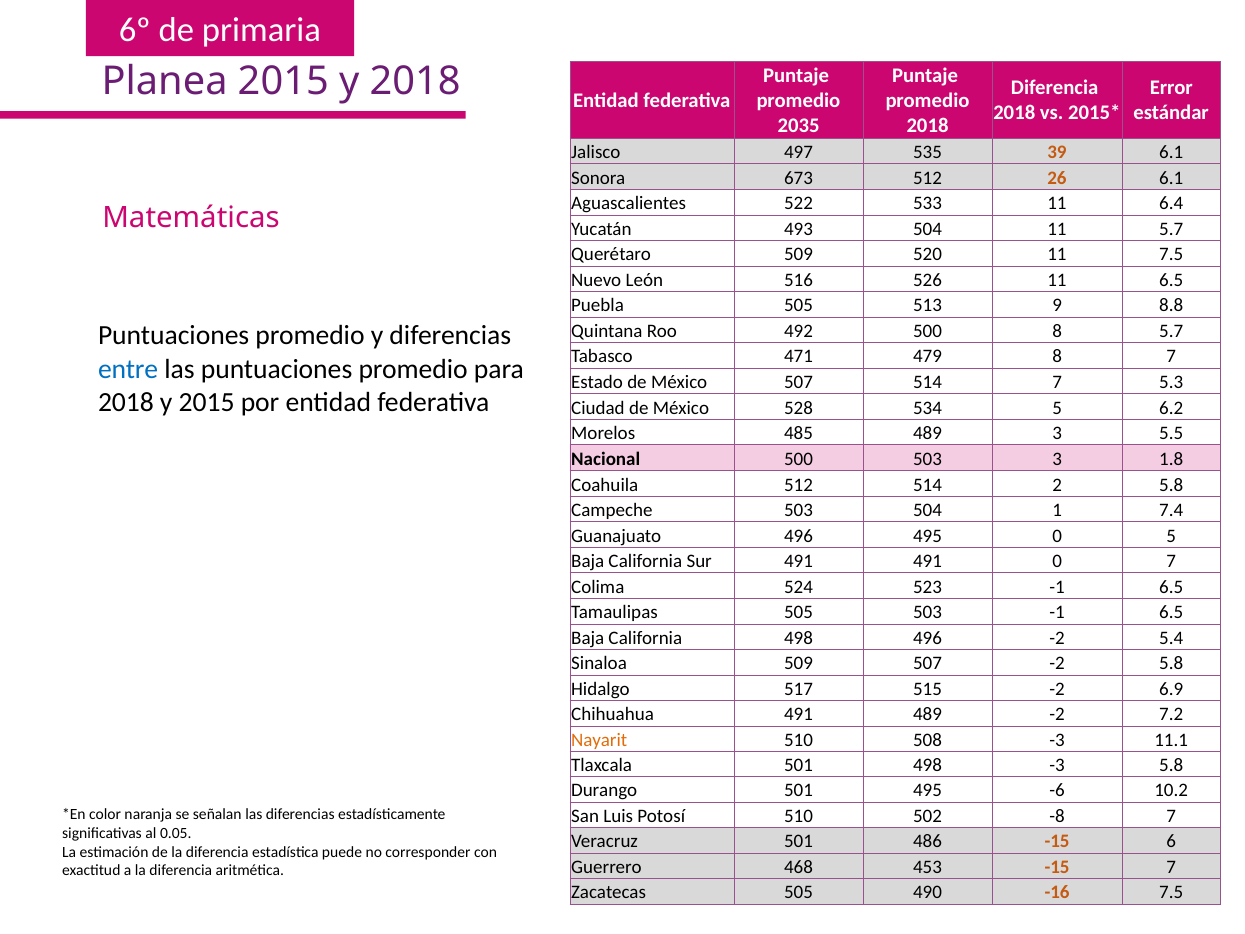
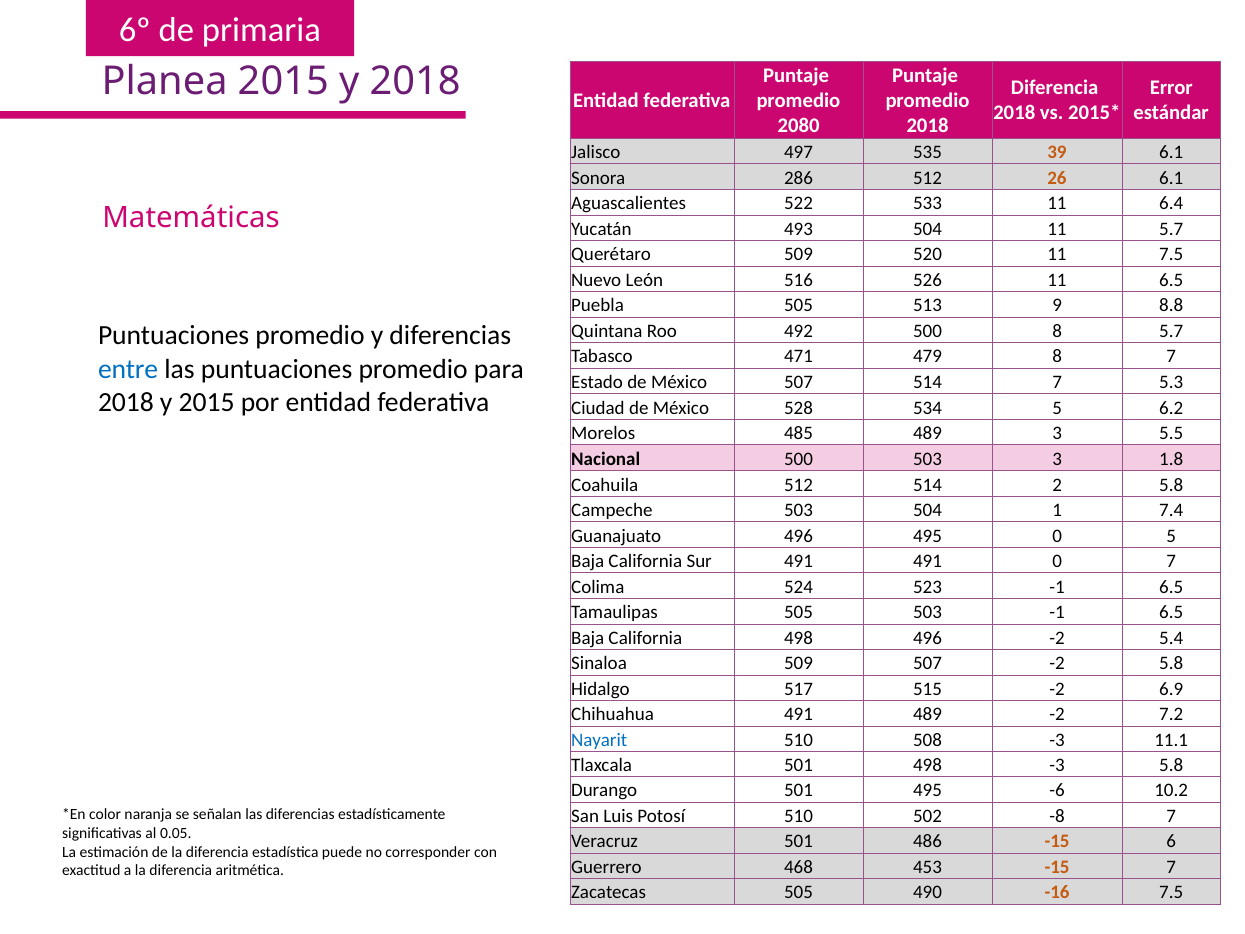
2035: 2035 -> 2080 (799, 126)
673: 673 -> 286 (799, 178)
Nayarit colour: orange -> blue (599, 740)
